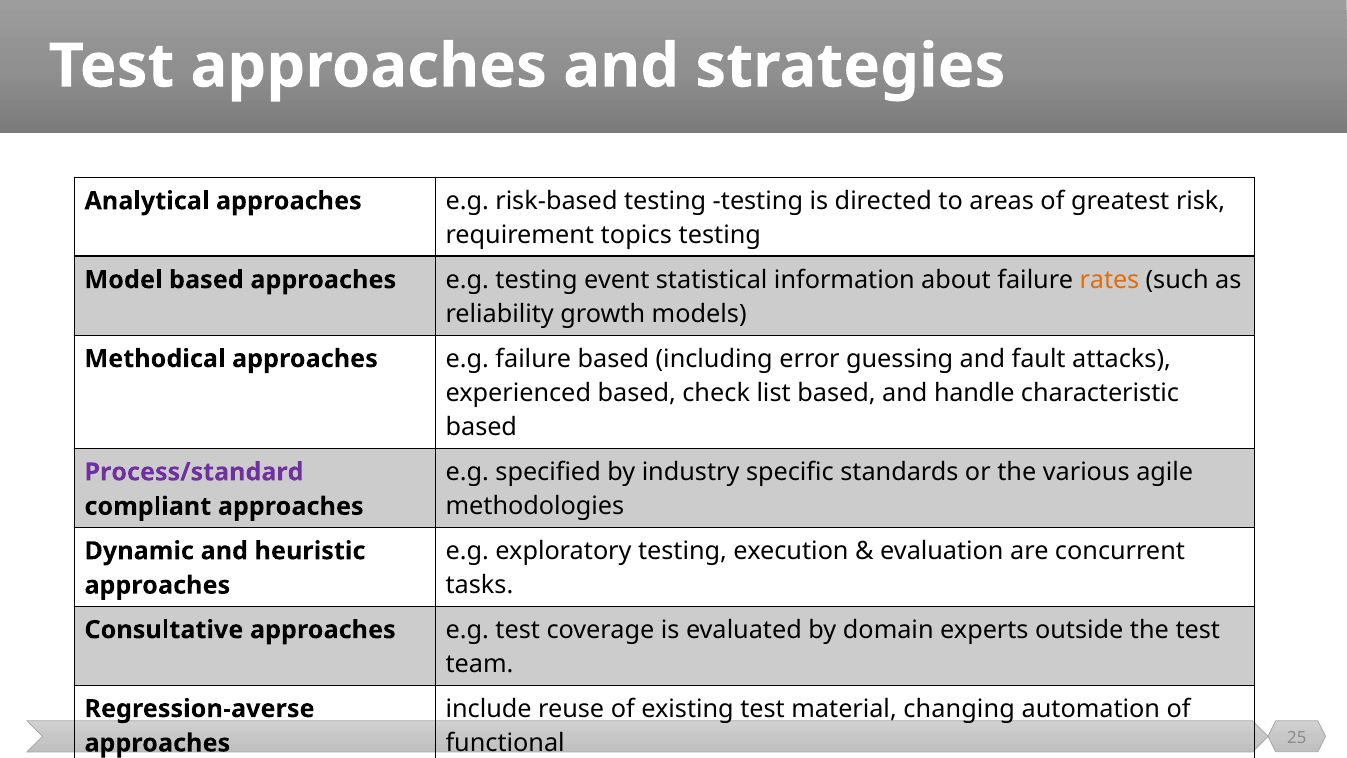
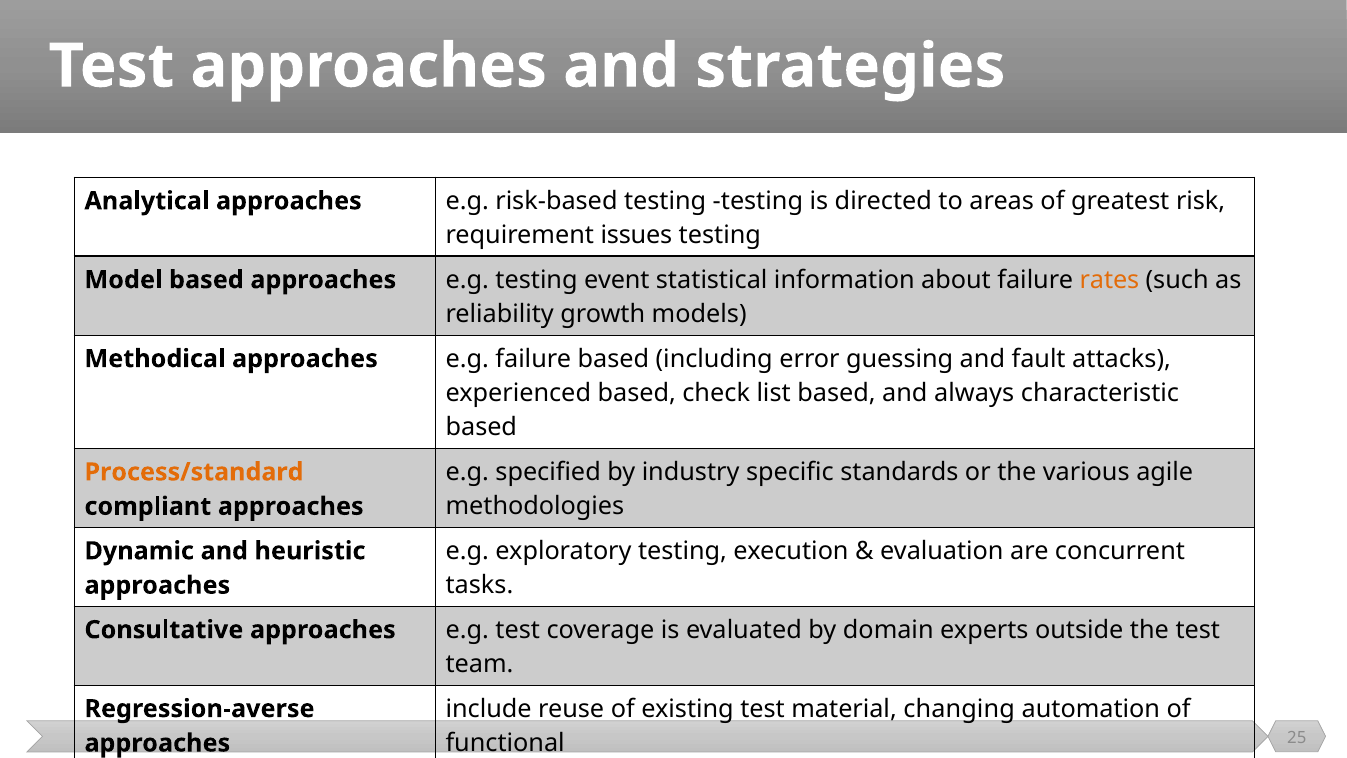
topics: topics -> issues (636, 235)
handle: handle -> always (974, 393)
Process/standard colour: purple -> orange (194, 472)
